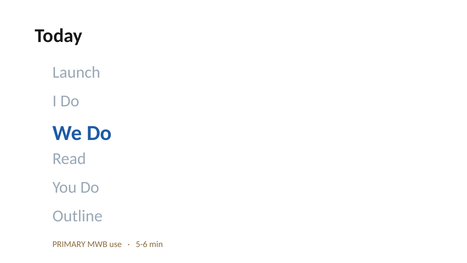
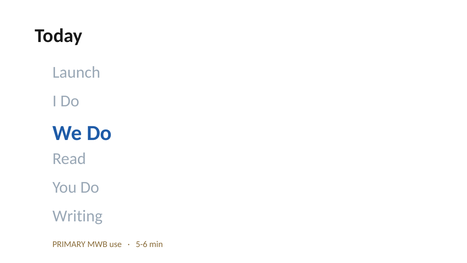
Outline: Outline -> Writing (78, 216)
